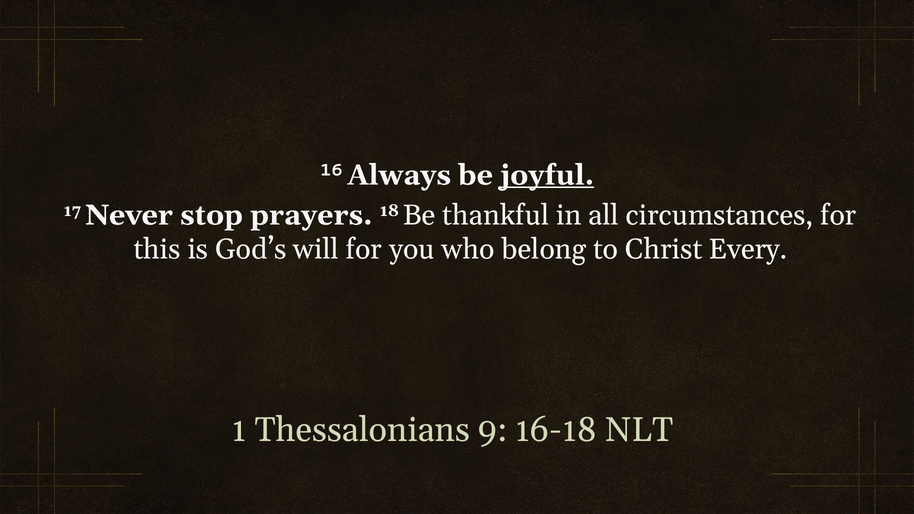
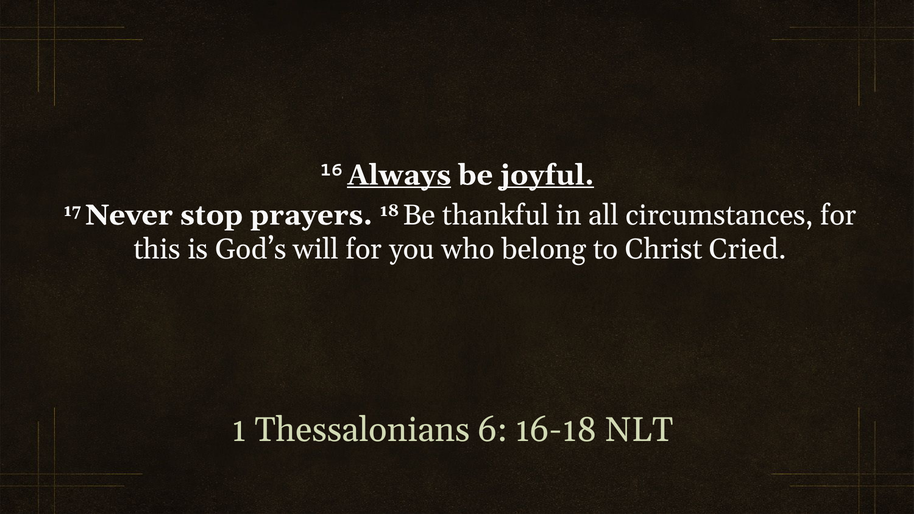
Always underline: none -> present (399, 175)
Every: Every -> Cried (748, 249)
9: 9 -> 6 (493, 430)
